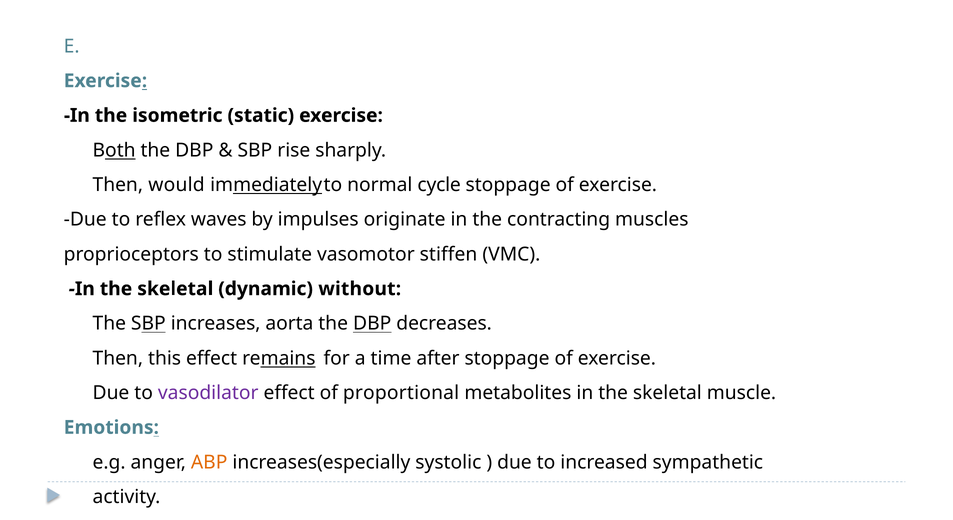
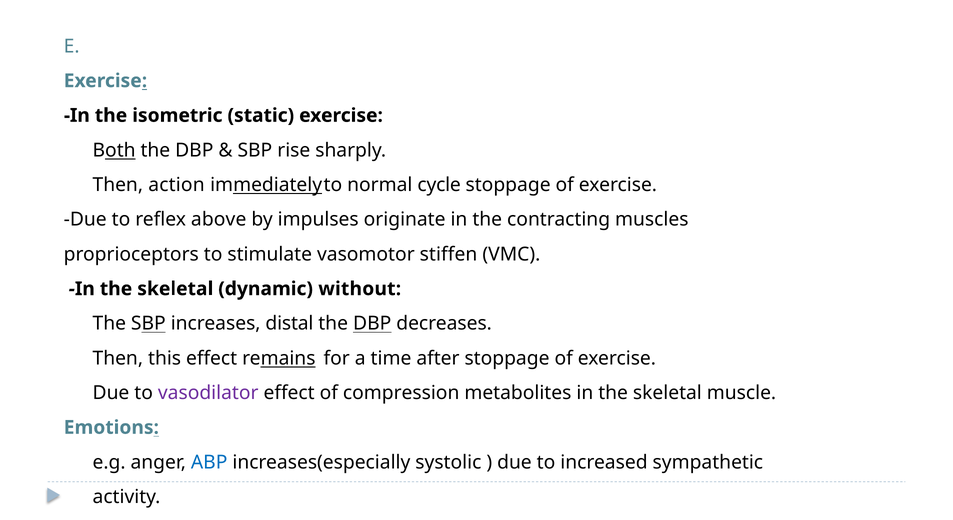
would: would -> action (176, 185)
waves: waves -> above (219, 219)
aorta: aorta -> distal (289, 323)
proportional: proportional -> compression (401, 393)
ABP colour: orange -> blue (209, 462)
